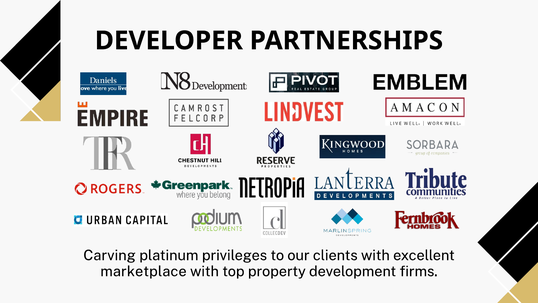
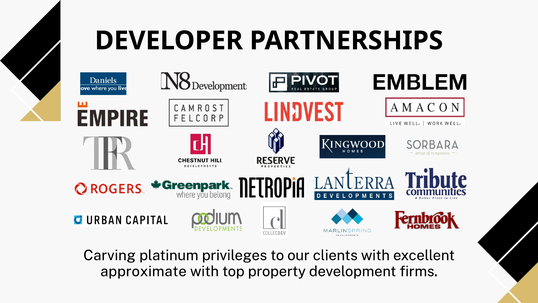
marketplace: marketplace -> approximate (143, 271)
